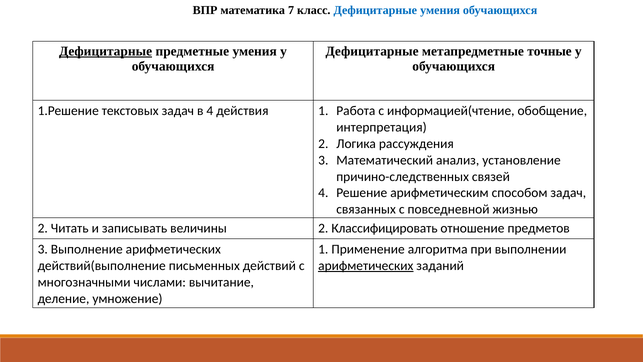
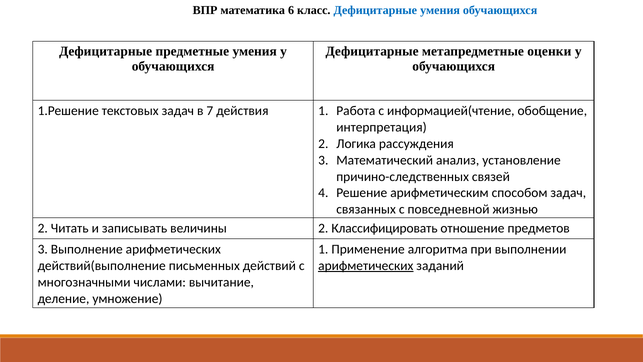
7: 7 -> 6 (291, 10)
Дефицитарные underline: present -> none (106, 51)
точные: точные -> оценки (549, 51)
в 4: 4 -> 7 (210, 111)
